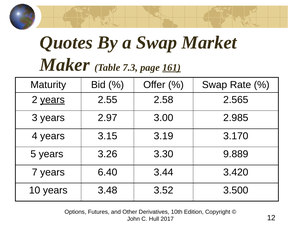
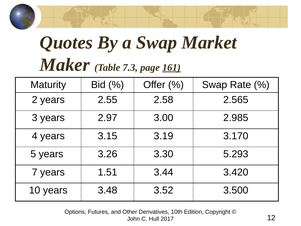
years underline: present -> none (52, 100)
9.889: 9.889 -> 5.293 (236, 154)
6.40: 6.40 -> 1.51 (108, 172)
